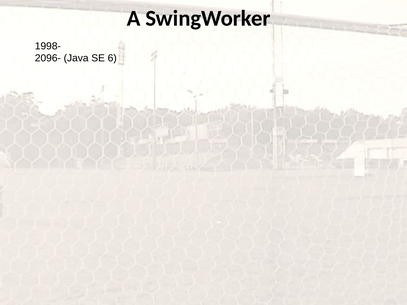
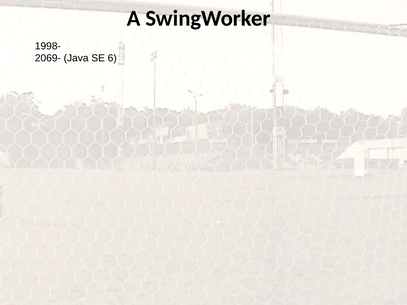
2096-: 2096- -> 2069- (48, 58)
